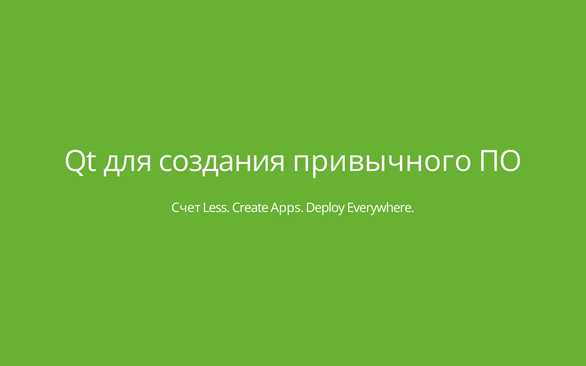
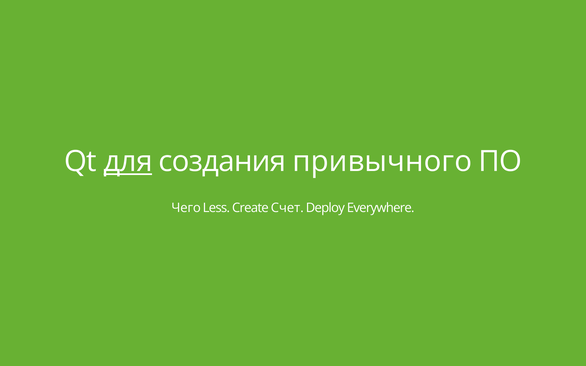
для underline: none -> present (128, 162)
Счет: Счет -> Чего (186, 208)
Apps: Apps -> Счет (287, 208)
